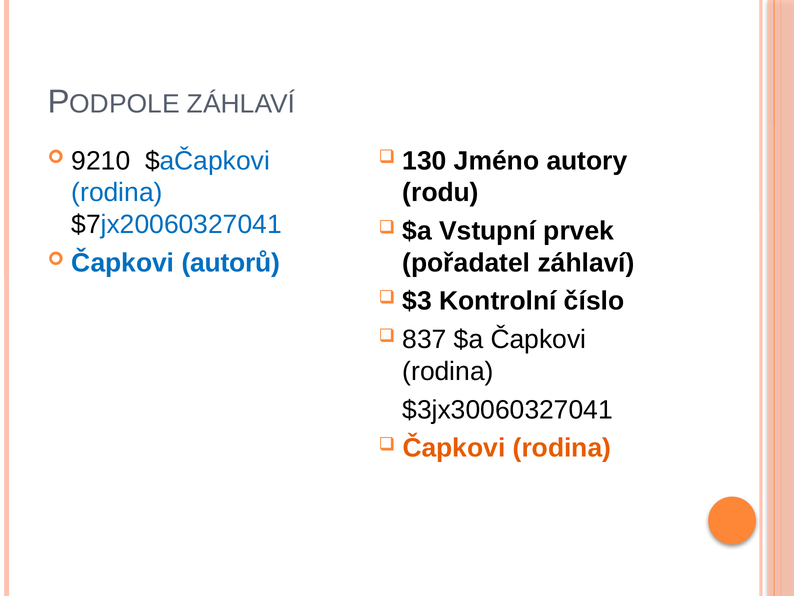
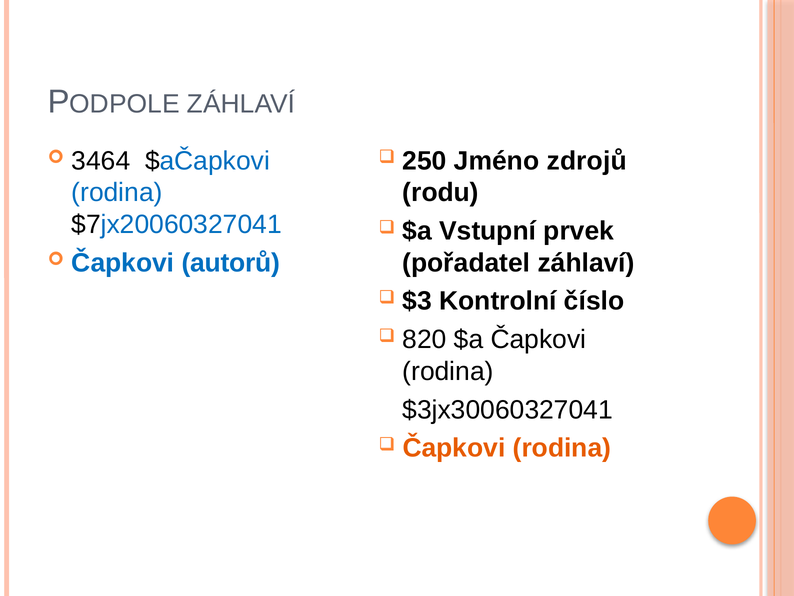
9210: 9210 -> 3464 (101, 161)
130: 130 -> 250 (425, 161)
autory: autory -> zdrojů (587, 161)
837: 837 -> 820 (425, 339)
